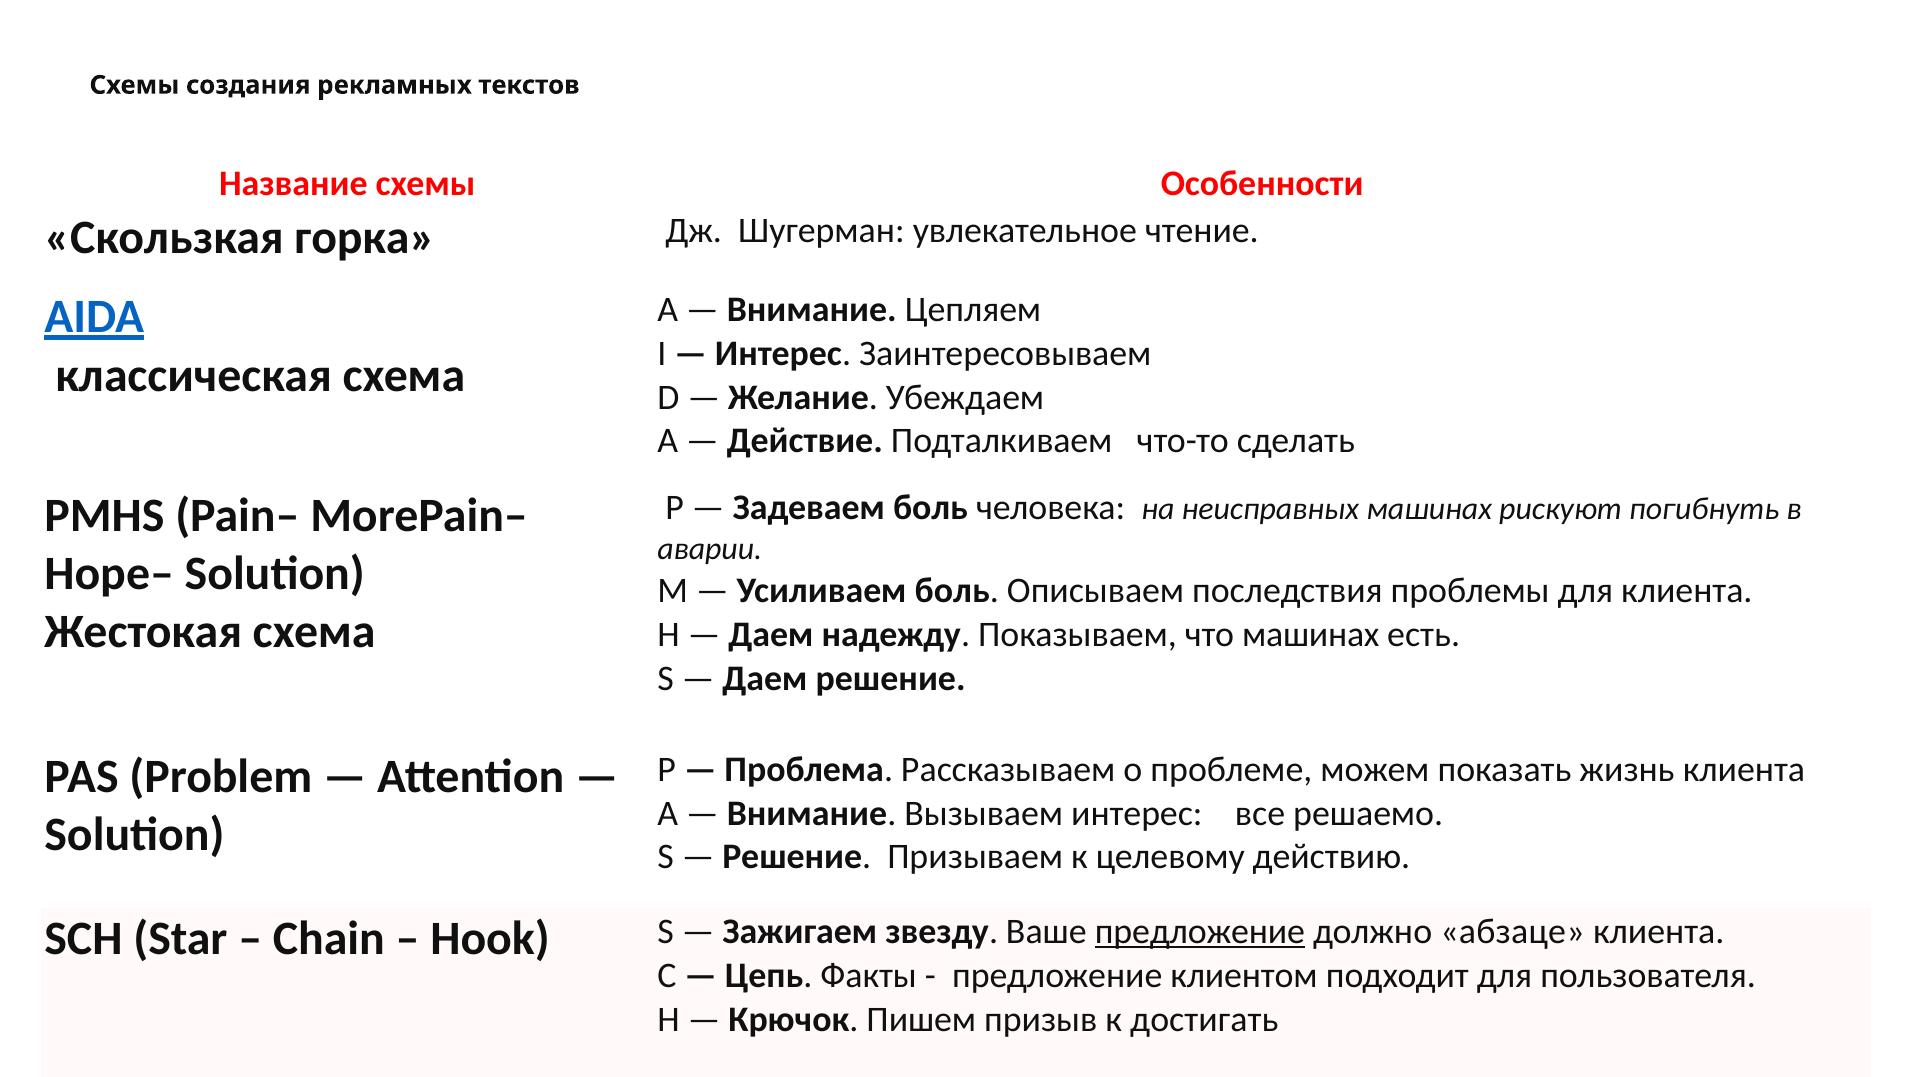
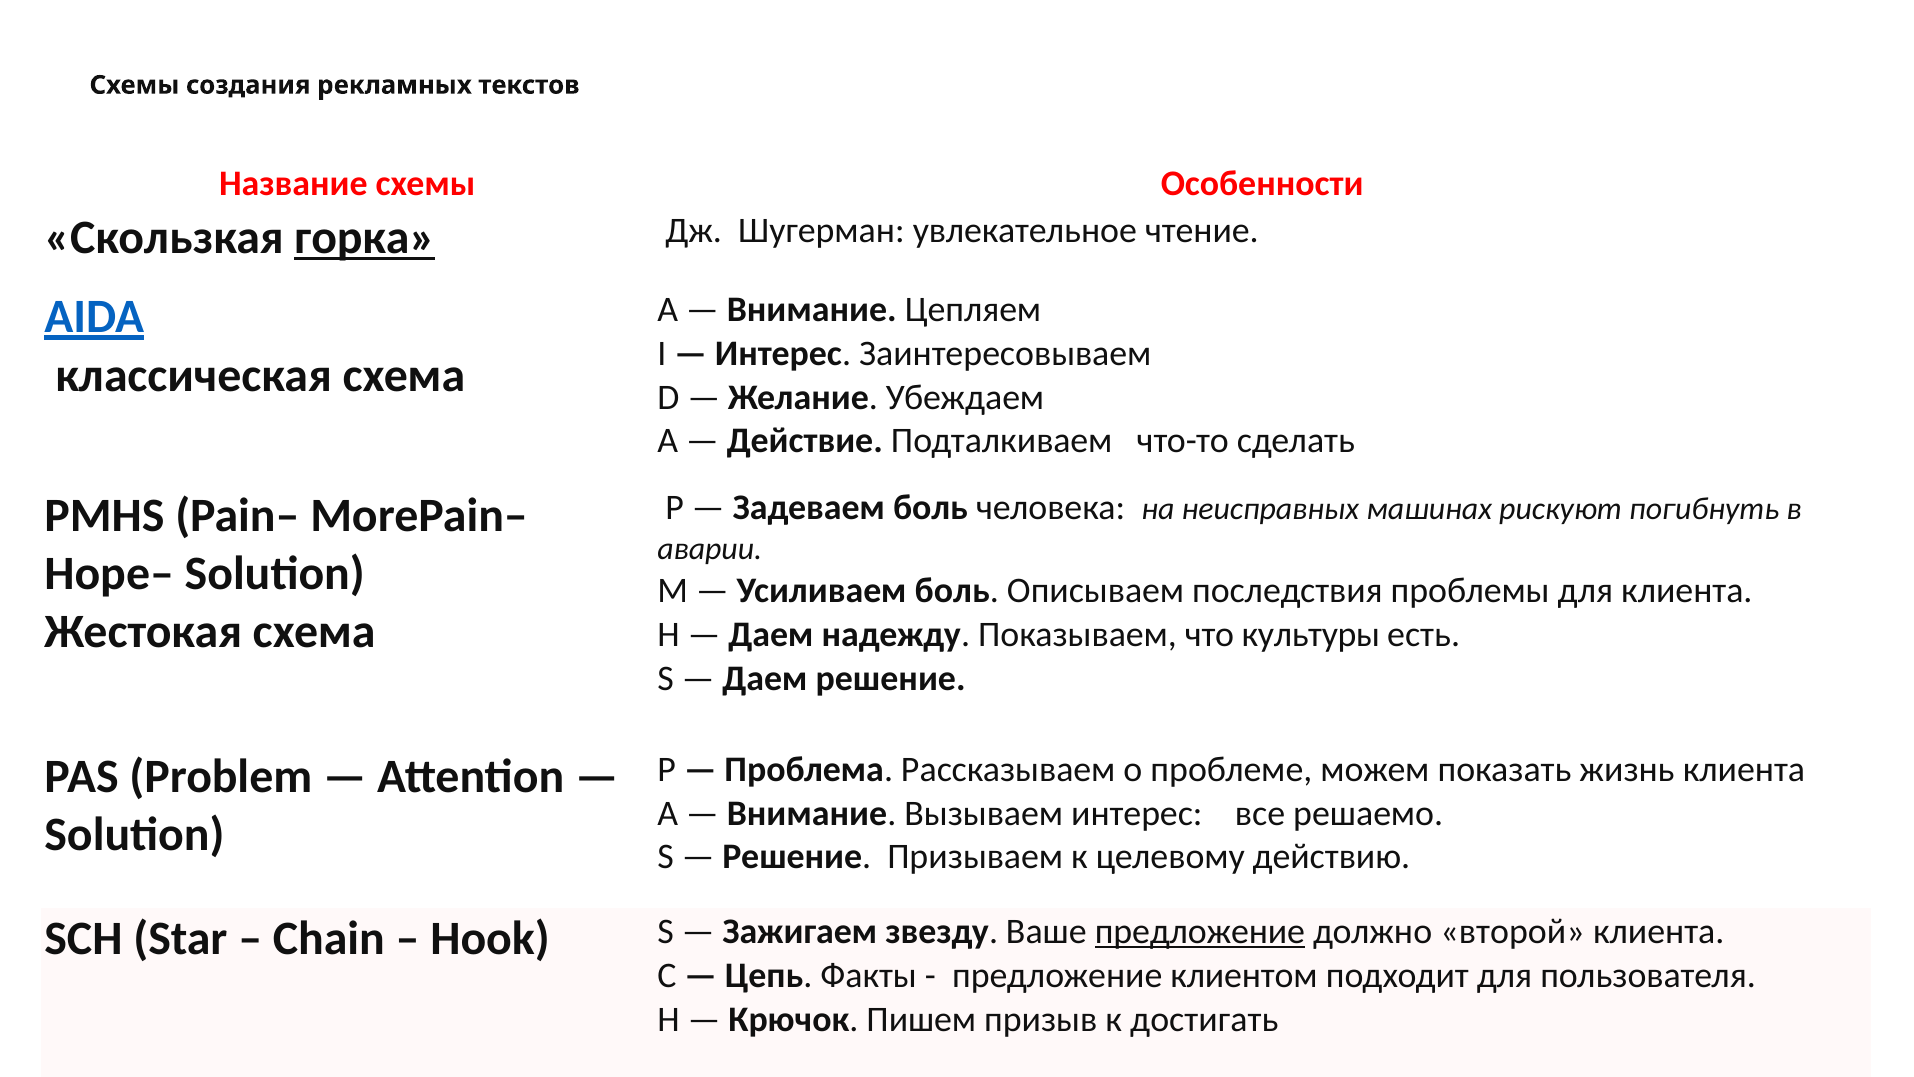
горка underline: none -> present (365, 238)
что машинах: машинах -> культуры (1311, 634)
абзаце: абзаце -> второй (1513, 931)
